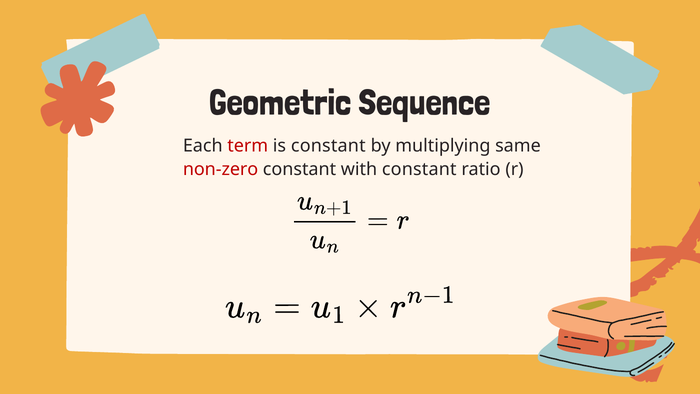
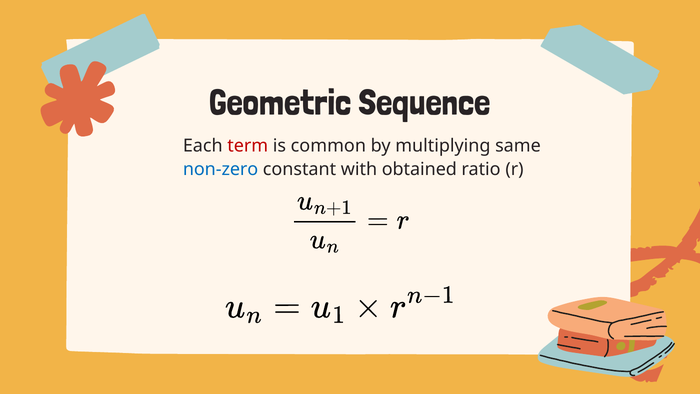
is constant: constant -> common (328, 146)
non-zero colour: red -> blue (221, 169)
with constant: constant -> obtained (419, 169)
